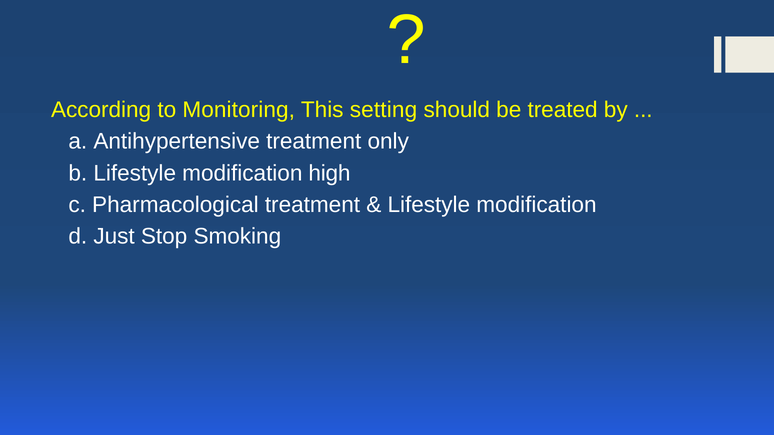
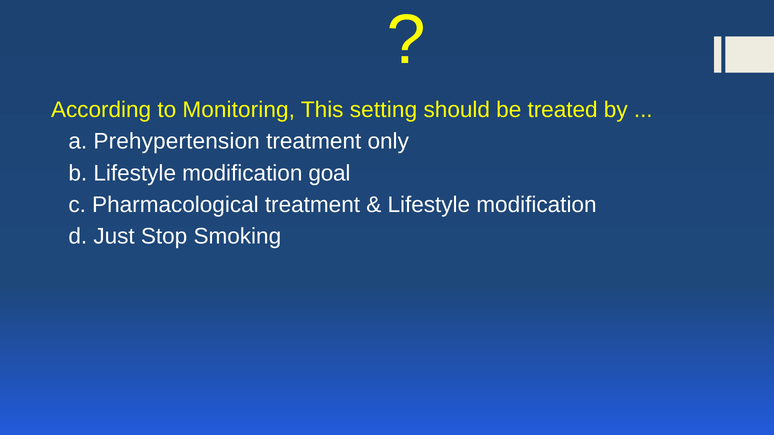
Antihypertensive: Antihypertensive -> Prehypertension (177, 142)
high: high -> goal (329, 173)
